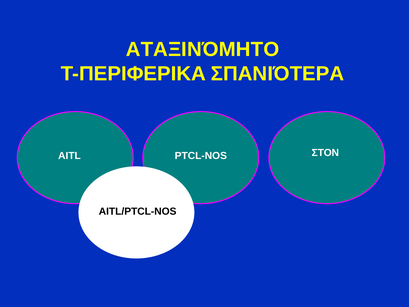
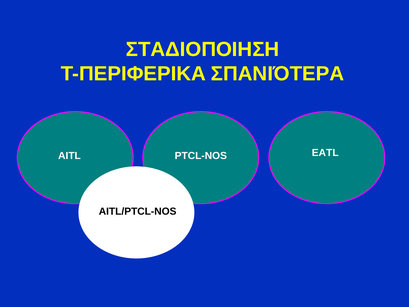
ΑΤΑΞΙΝΌΜΗΤΟ: ΑΤΑΞΙΝΌΜΗΤΟ -> ΣΤΑΔΙΟΠΟΙΗΣΗ (203, 49)
ΣΤΟΝ: ΣΤΟΝ -> EATL (325, 153)
